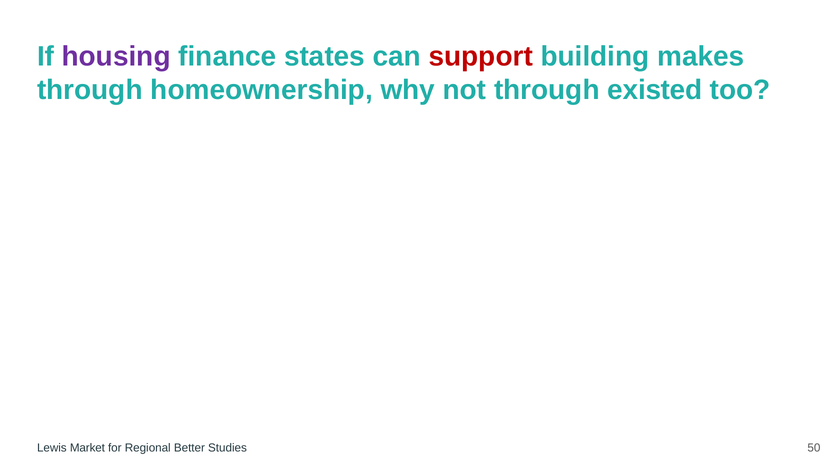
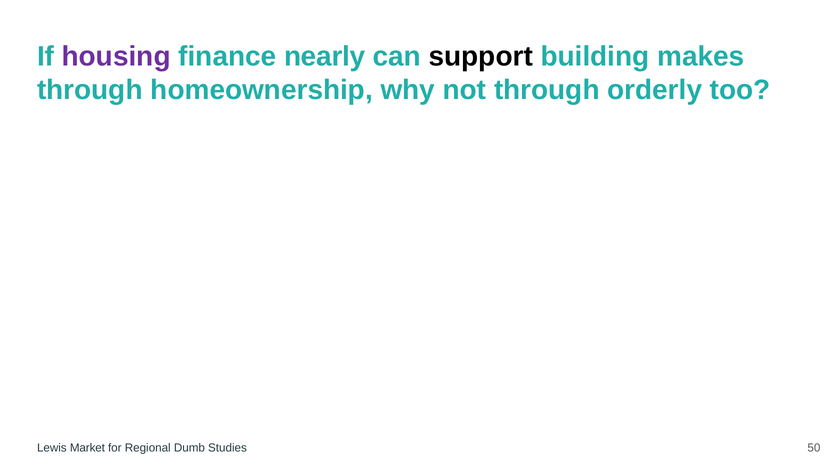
states: states -> nearly (325, 56)
support colour: red -> black (481, 56)
existed: existed -> orderly (655, 90)
Better: Better -> Dumb (189, 447)
